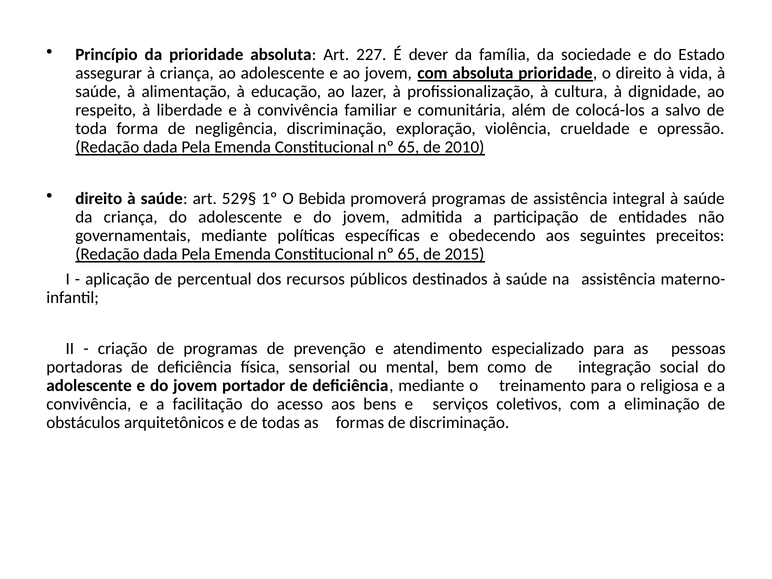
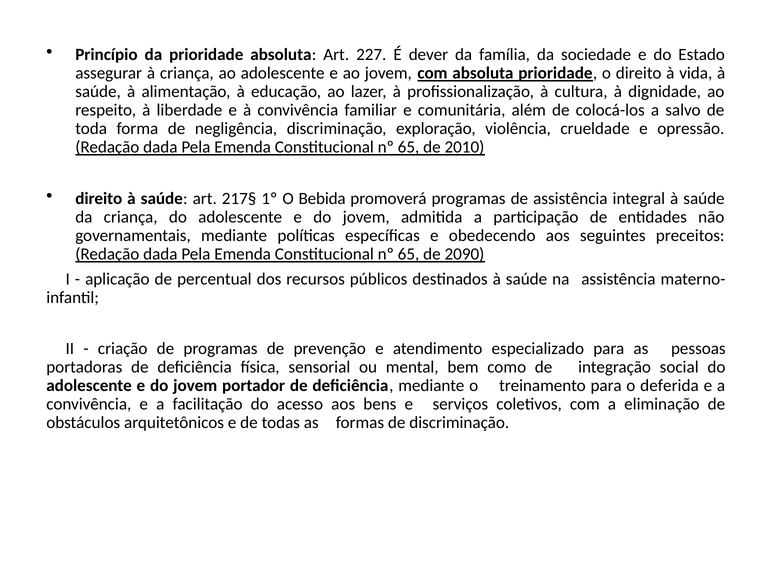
529§: 529§ -> 217§ (239, 199)
2015: 2015 -> 2090 (464, 254)
religiosa: religiosa -> deferida (670, 386)
